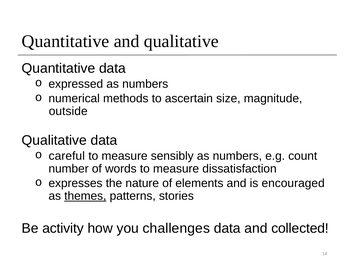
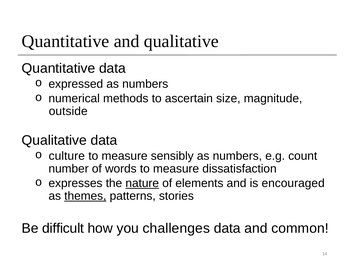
careful: careful -> culture (67, 156)
nature underline: none -> present (142, 183)
activity: activity -> difficult (63, 229)
collected: collected -> common (300, 229)
